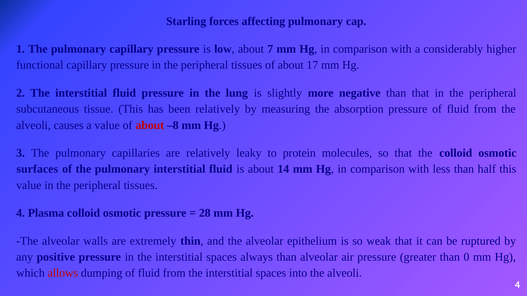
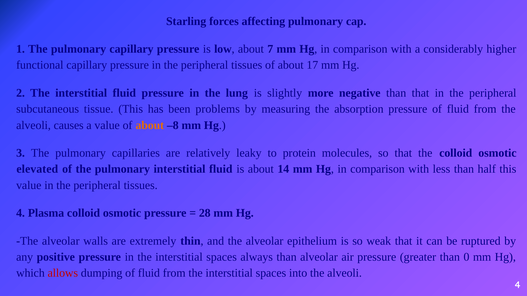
been relatively: relatively -> problems (218, 109)
about colour: red -> orange (150, 125)
surfaces: surfaces -> elevated (37, 169)
